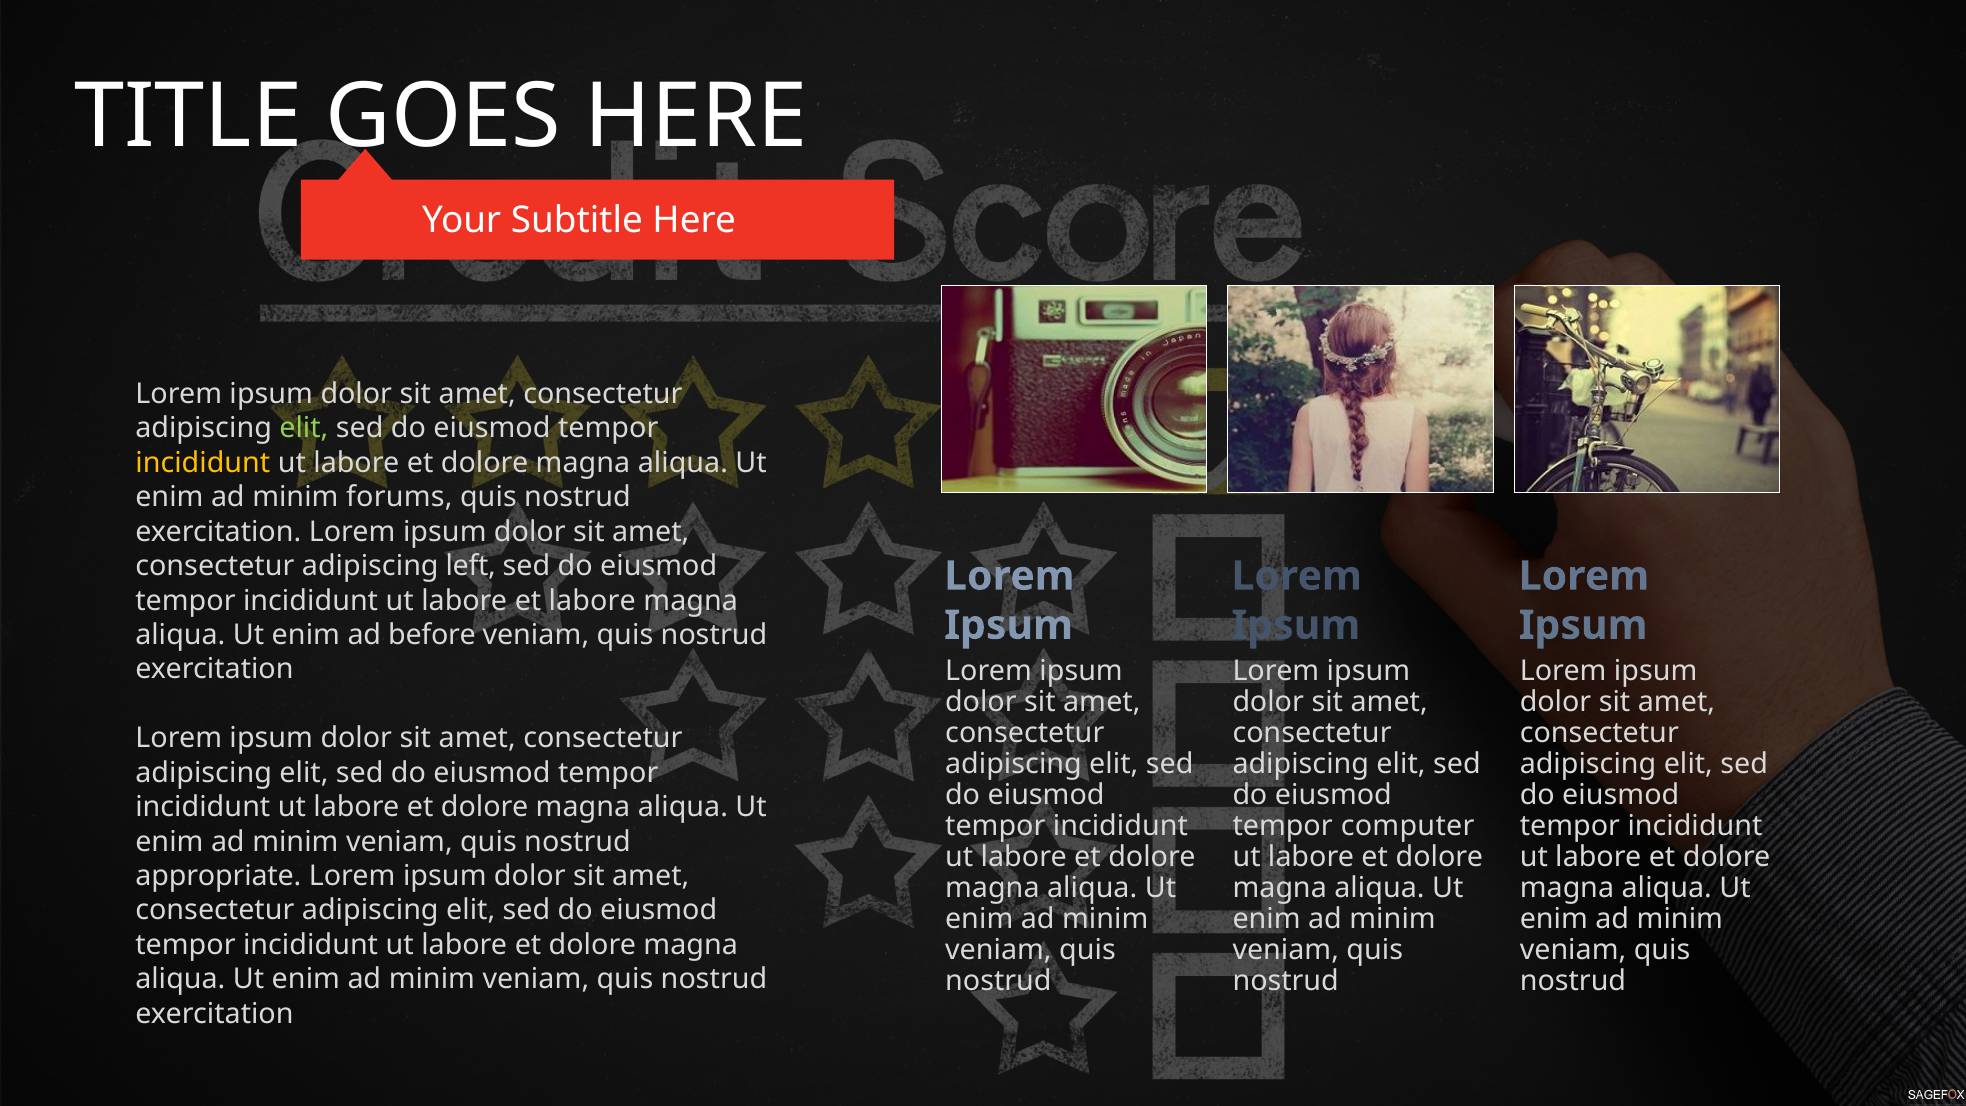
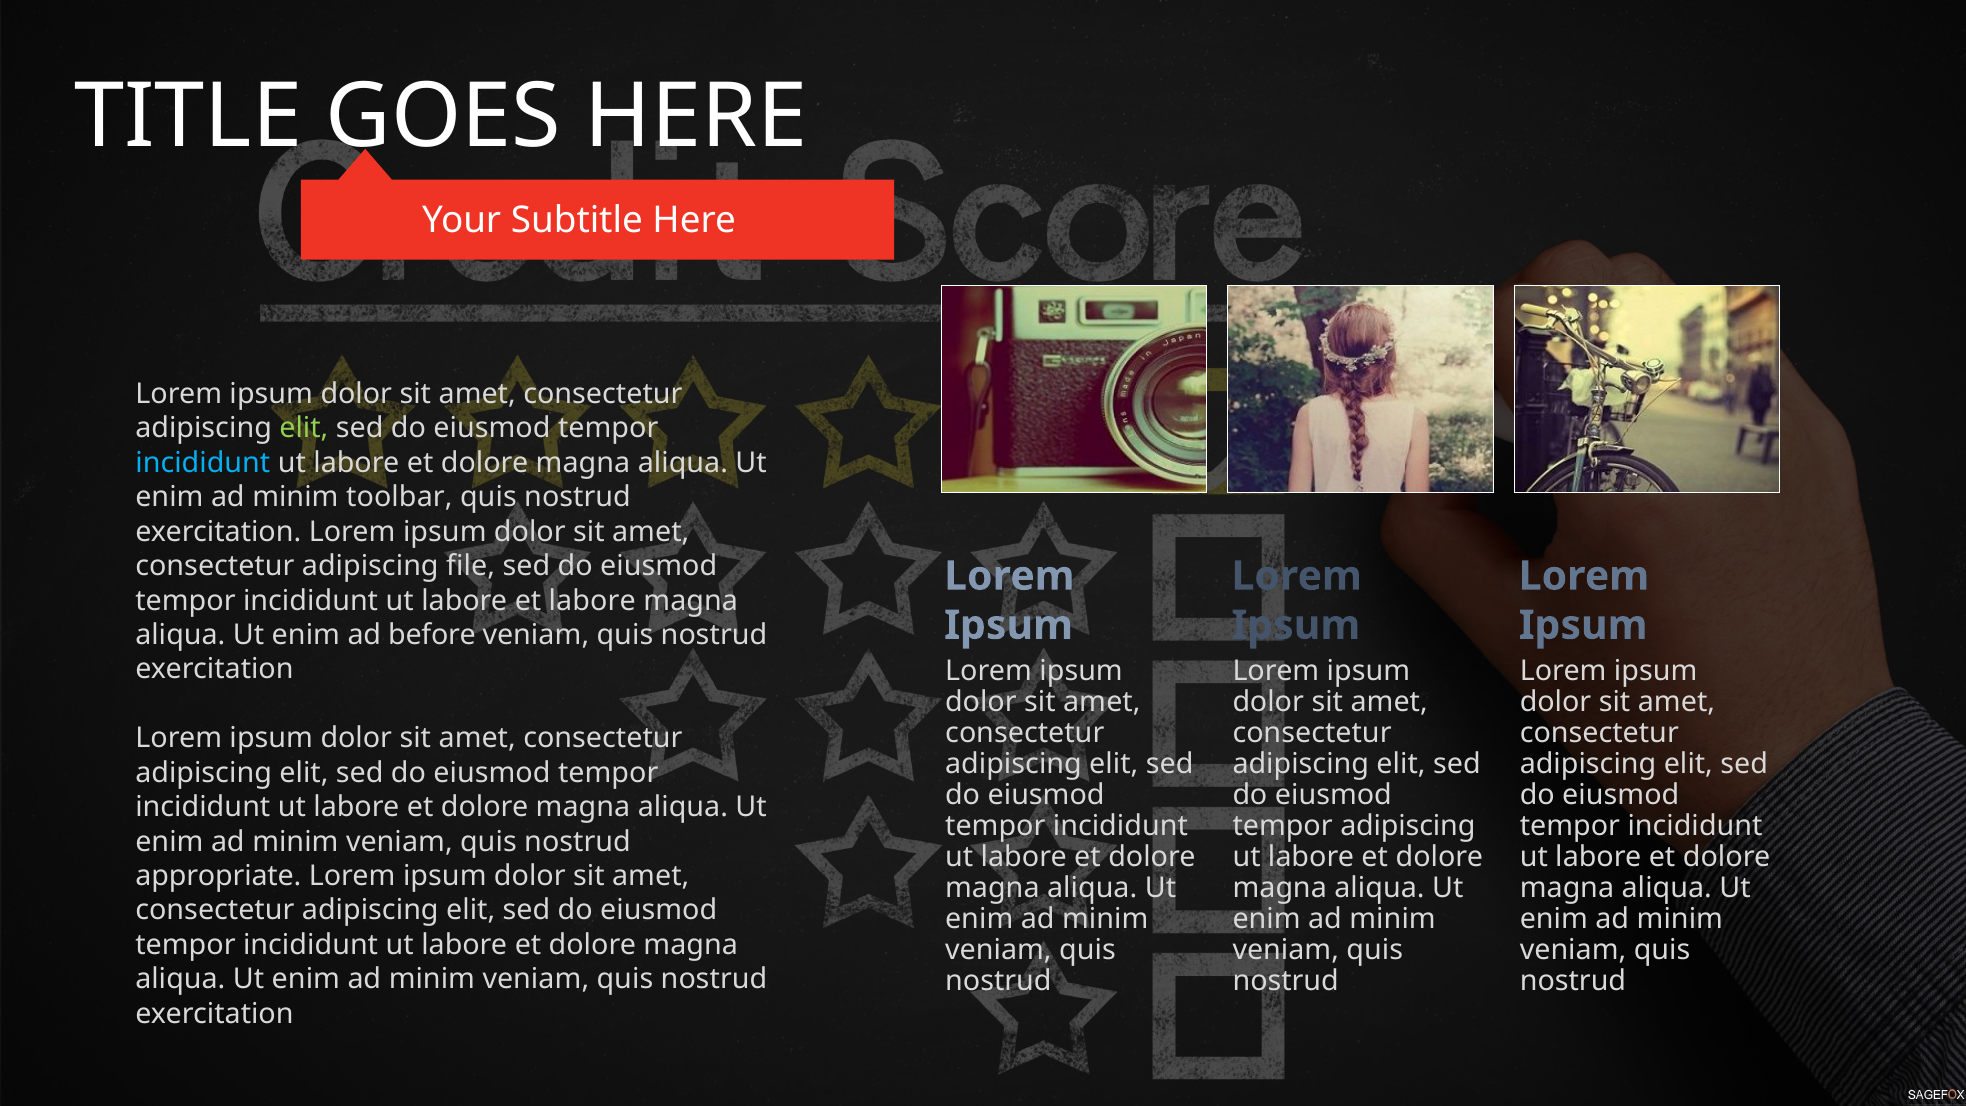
incididunt colour: yellow -> light blue (203, 463)
forums: forums -> toolbar (399, 497)
left: left -> file (471, 566)
tempor computer: computer -> adipiscing (1408, 826)
